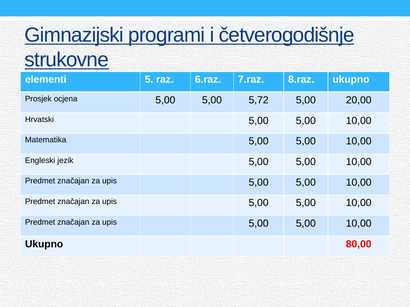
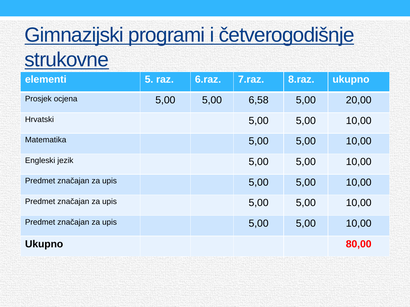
5,72: 5,72 -> 6,58 (259, 100)
